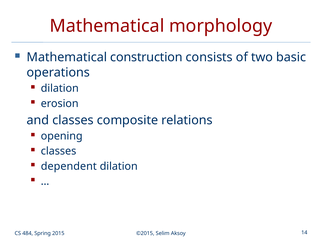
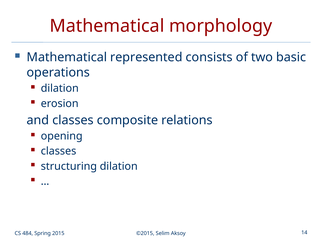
construction: construction -> represented (146, 57)
dependent: dependent -> structuring (69, 166)
